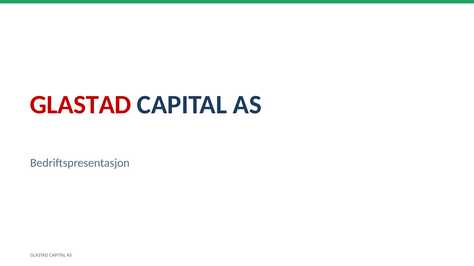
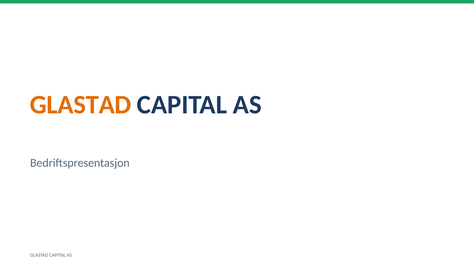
GLASTAD colour: red -> orange (81, 105)
